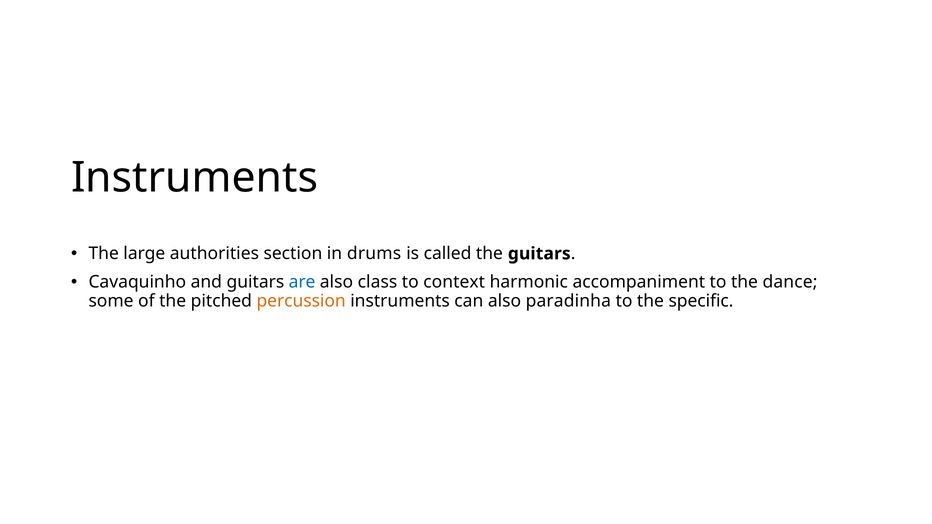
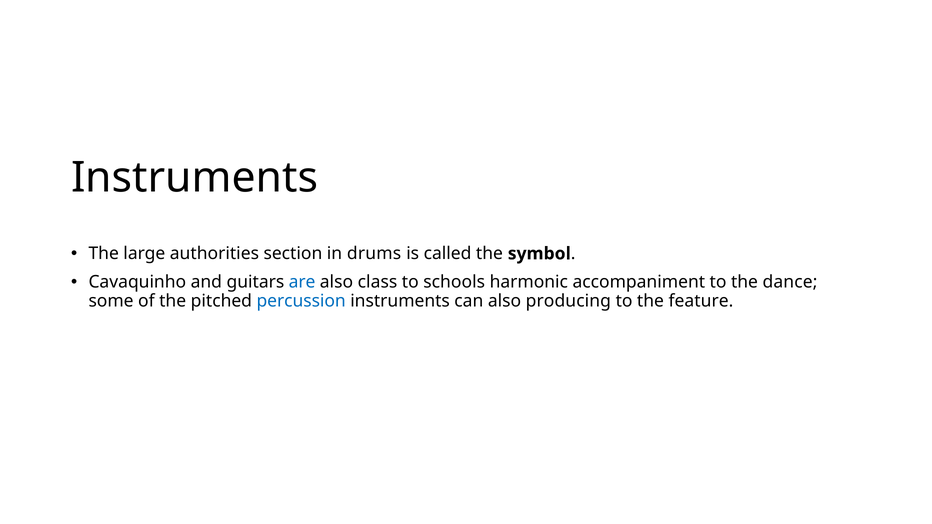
the guitars: guitars -> symbol (539, 254)
context: context -> schools (454, 282)
percussion colour: orange -> blue (301, 301)
paradinha: paradinha -> producing (568, 301)
specific: specific -> feature (701, 301)
